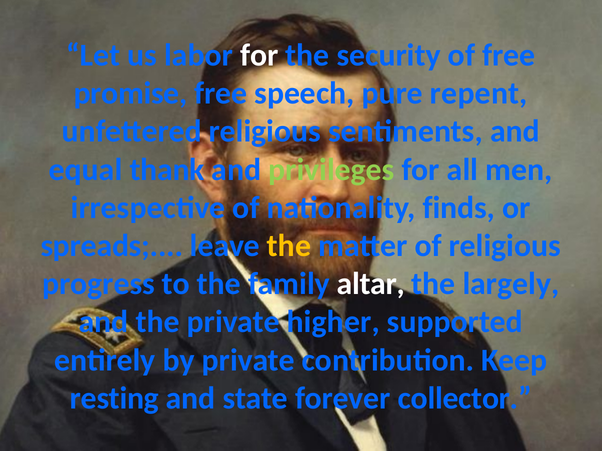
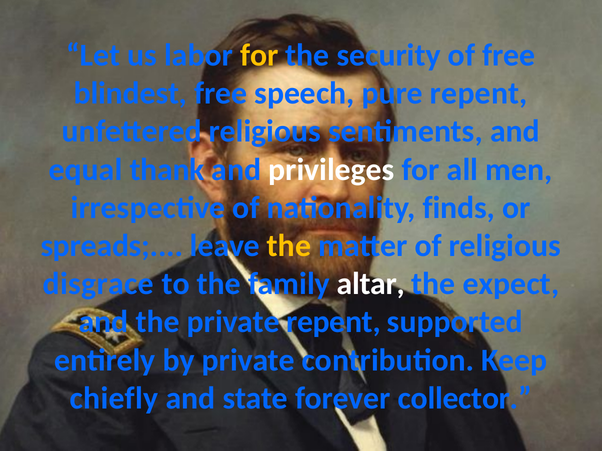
for colour: white -> yellow (259, 55)
promise: promise -> blindest (130, 93)
privileges colour: light green -> white (332, 170)
progress: progress -> disgrace (98, 284)
largely: largely -> expect (511, 284)
private higher: higher -> repent (333, 322)
resting: resting -> chiefly (114, 399)
